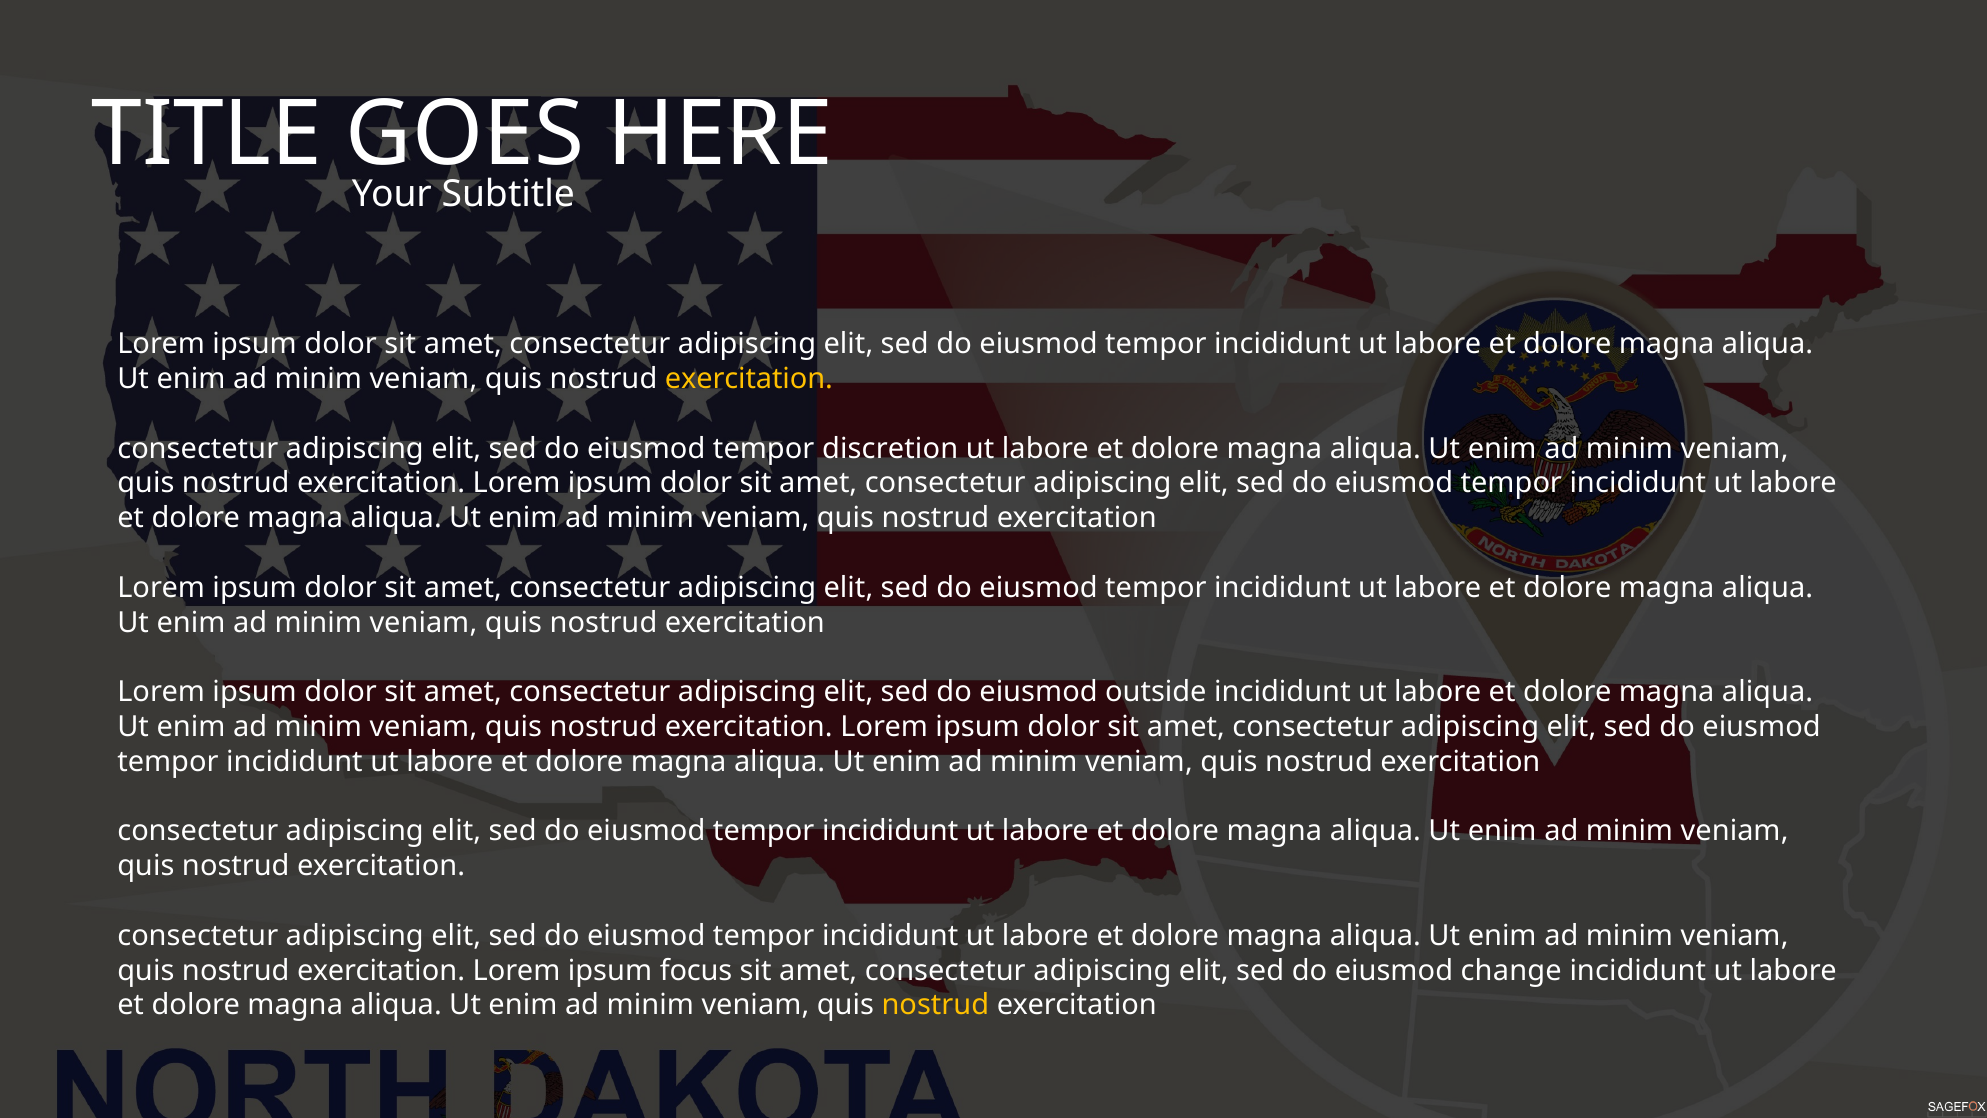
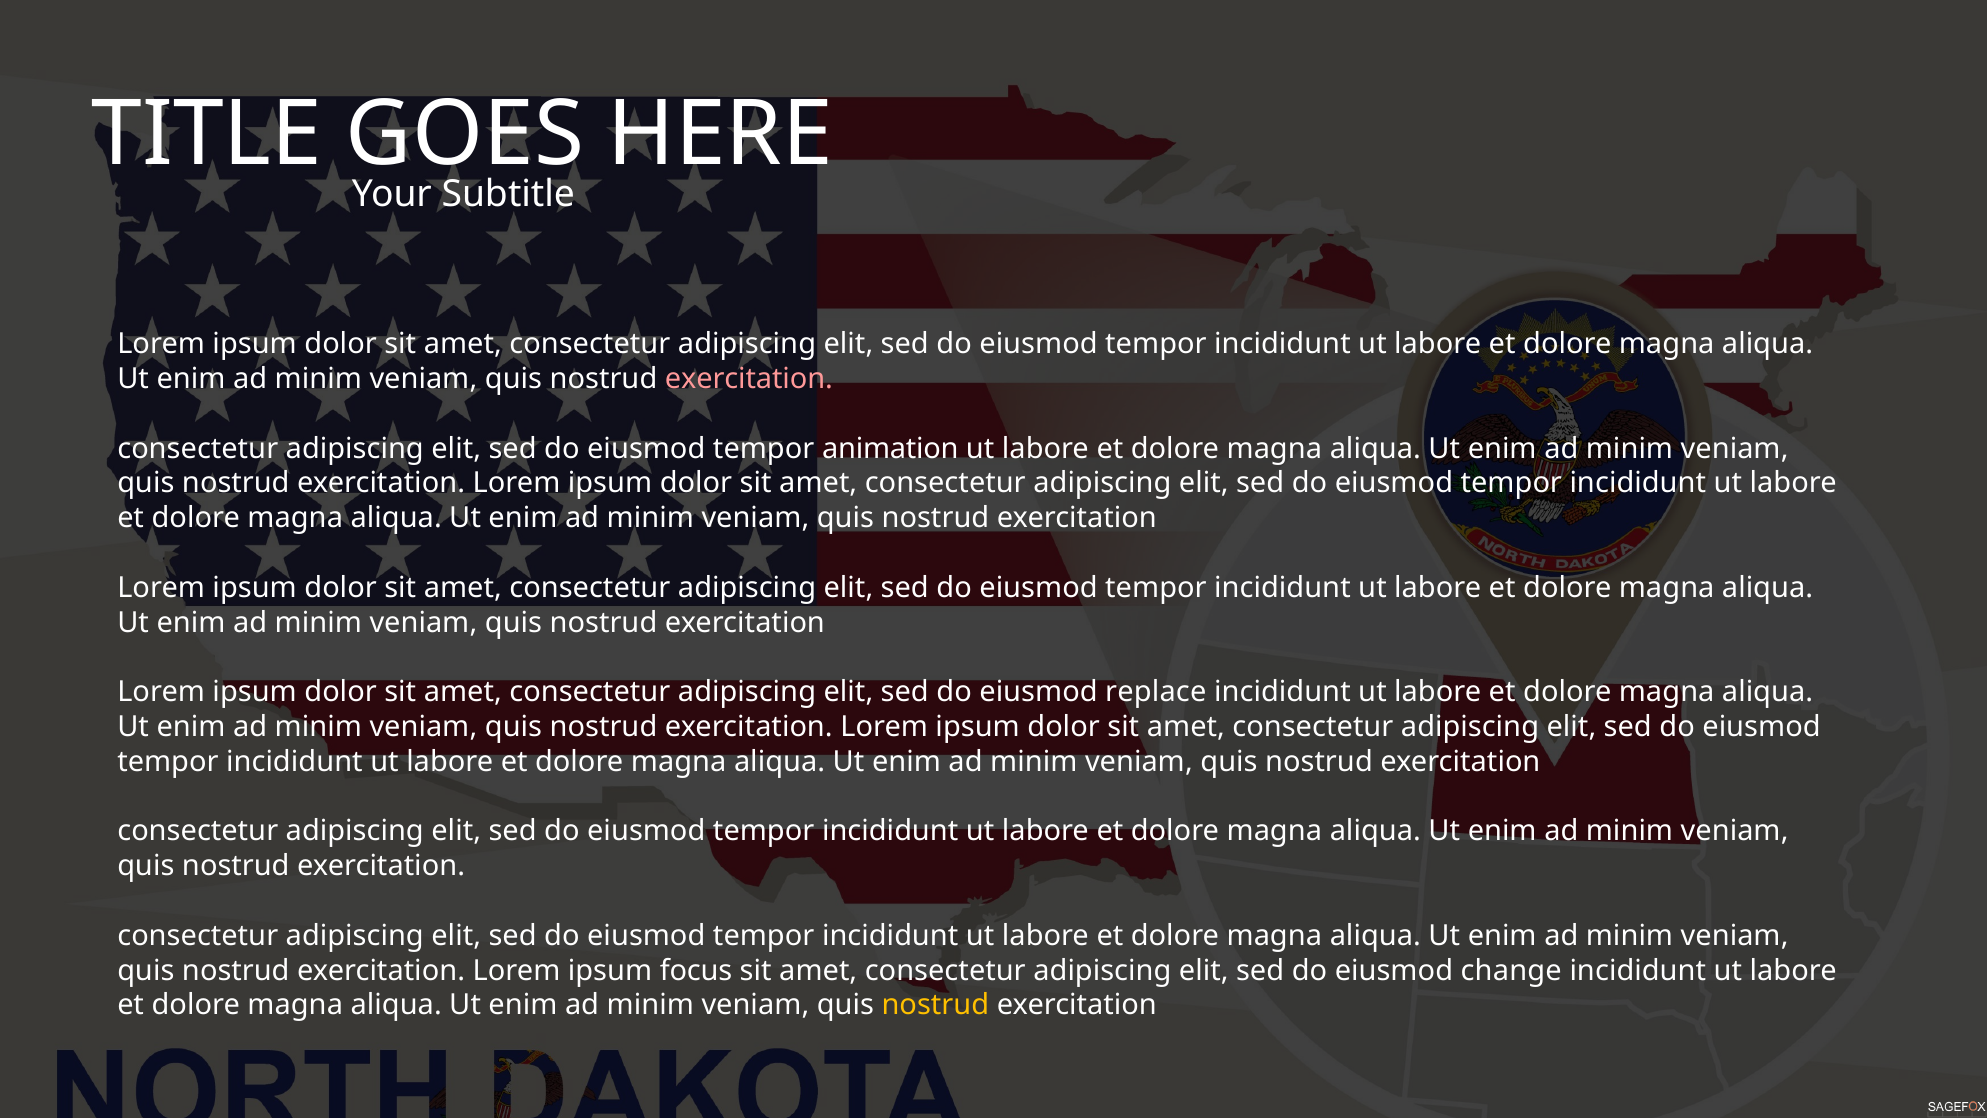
exercitation colour: yellow -> pink (749, 379)
discretion: discretion -> animation (890, 448)
outside: outside -> replace (1156, 692)
